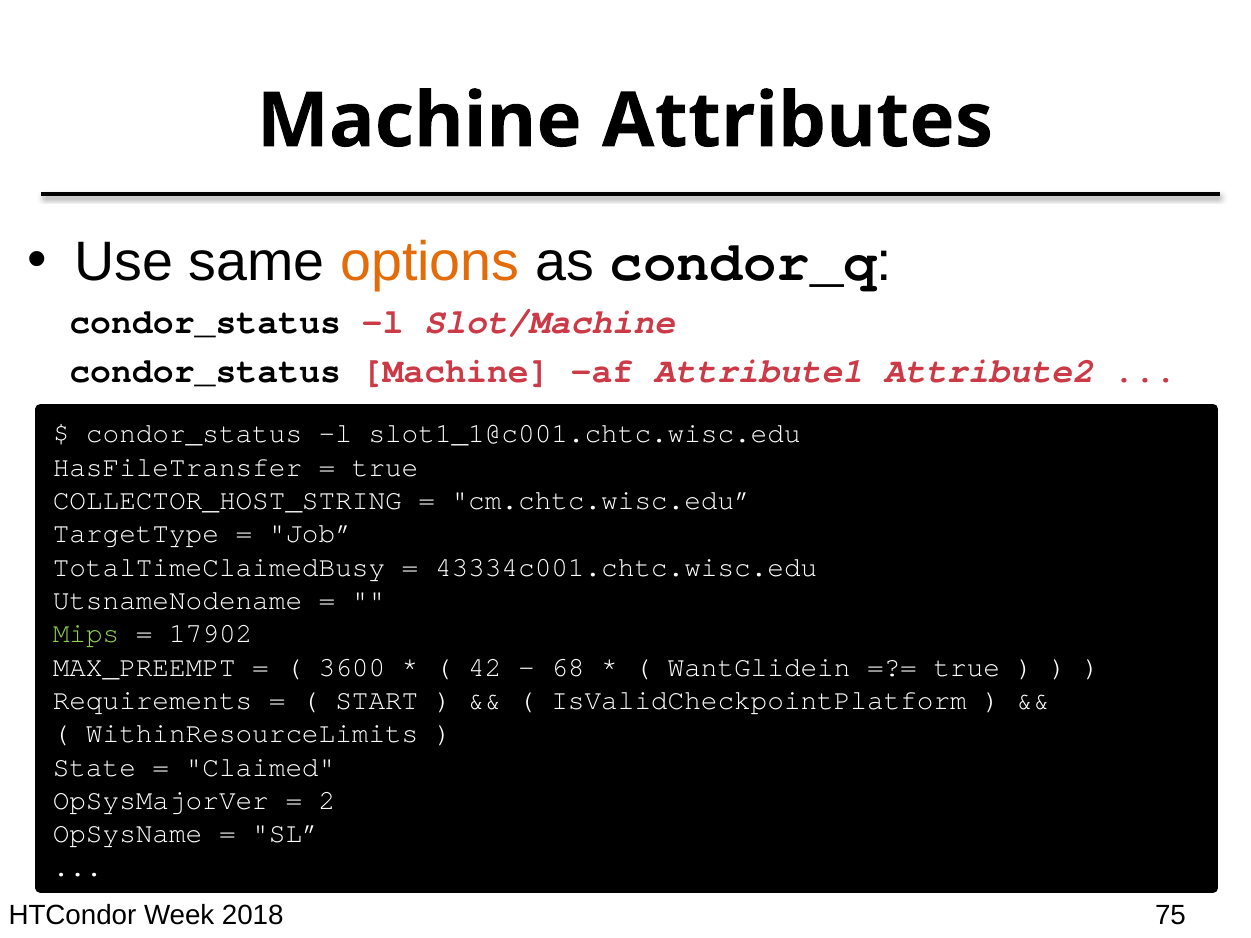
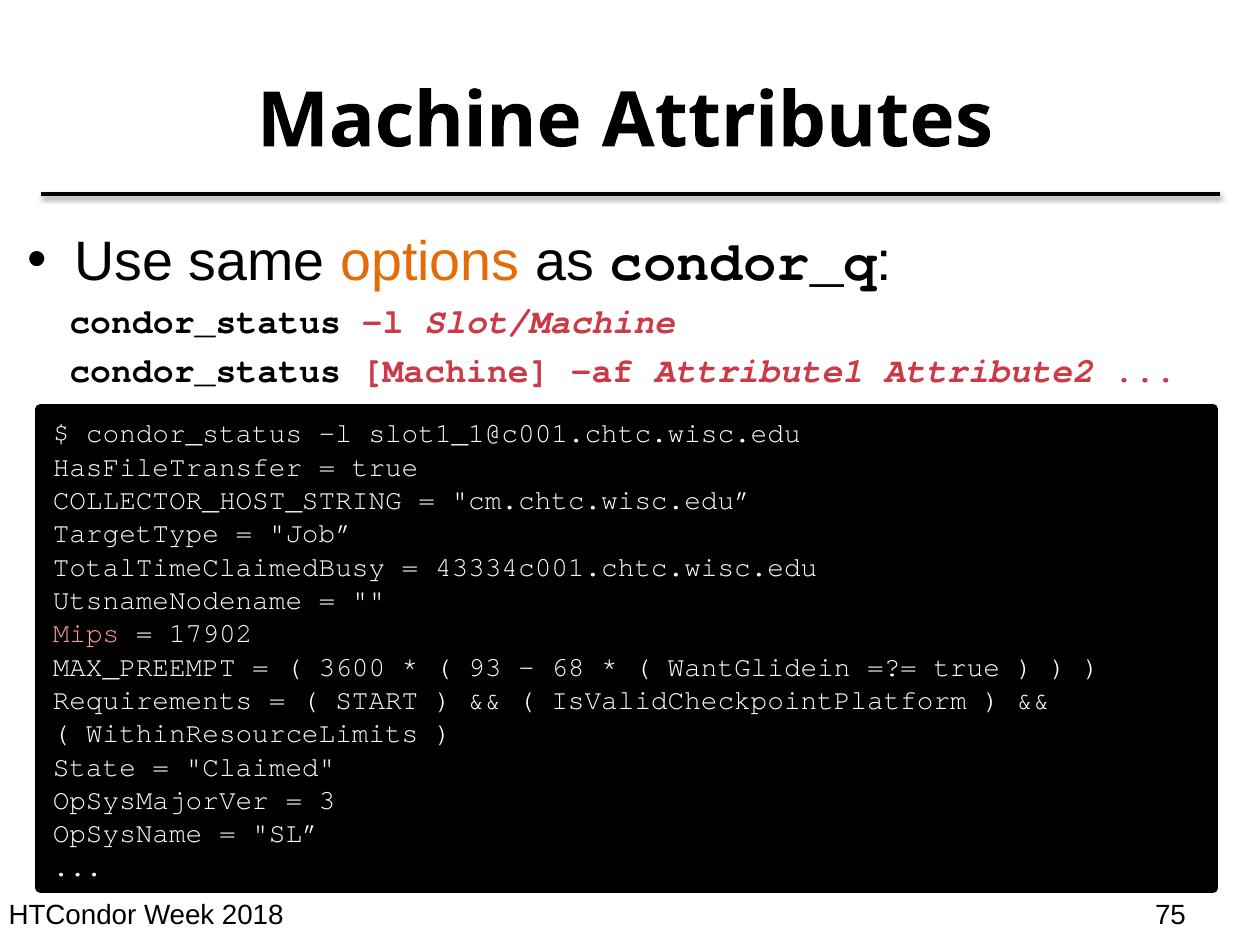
Mips colour: light green -> pink (86, 634)
42: 42 -> 93 (485, 667)
2: 2 -> 3 (327, 801)
